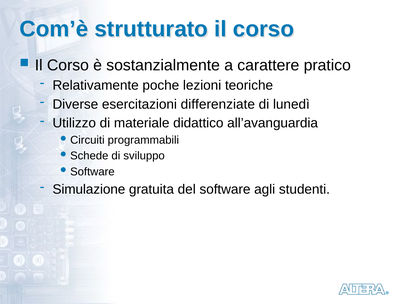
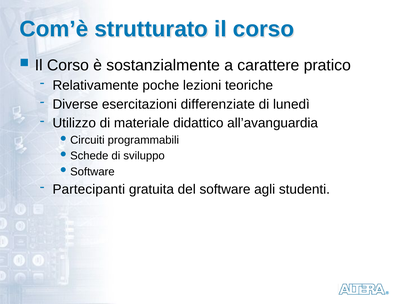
Simulazione: Simulazione -> Partecipanti (89, 189)
